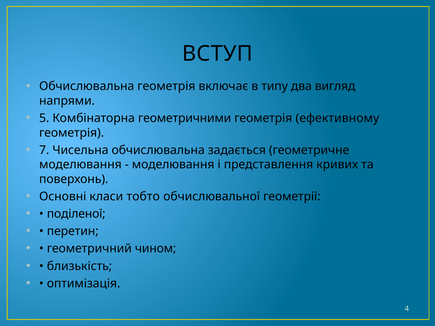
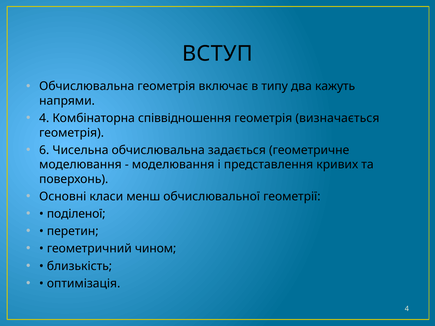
вигляд: вигляд -> кажуть (335, 86)
5: 5 -> 4 (44, 118)
геометричними: геометричними -> співвідношення (185, 118)
ефективному: ефективному -> визначається (337, 118)
7: 7 -> 6 (44, 150)
тобто: тобто -> менш (143, 197)
